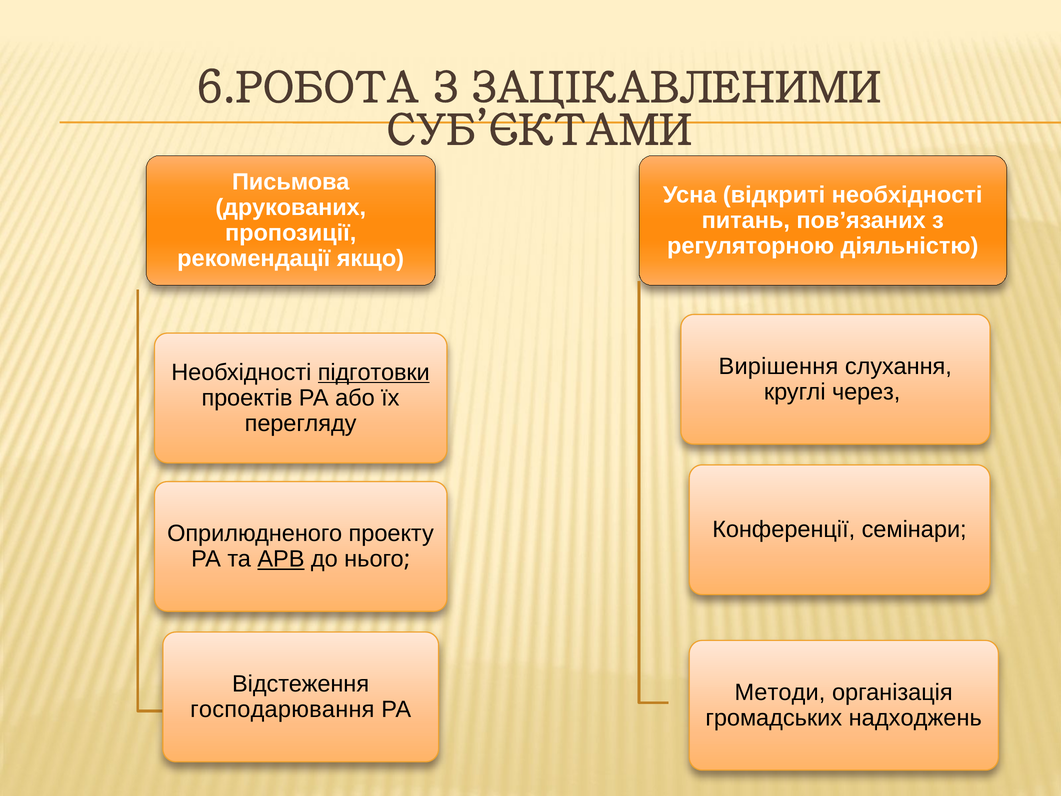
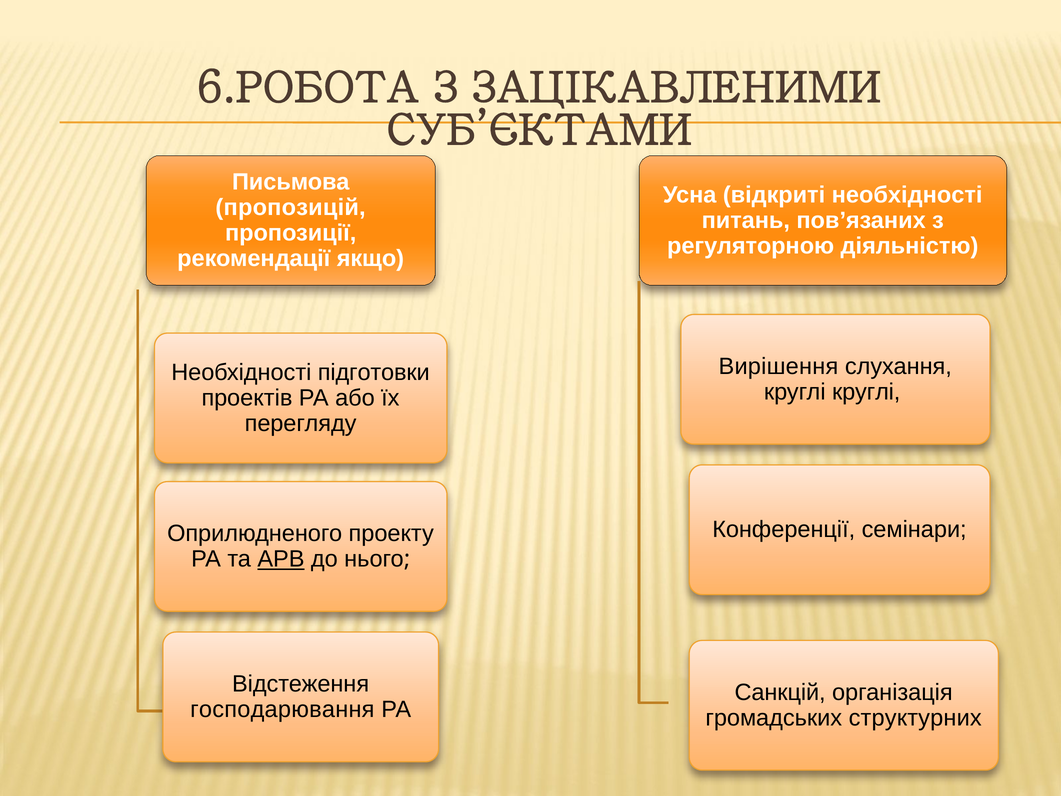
друкованих: друкованих -> пропозицій (291, 208)
підготовки underline: present -> none (374, 372)
круглі через: через -> круглі (866, 392)
Методи: Методи -> Санкцій (780, 692)
надходжень: надходжень -> структурних (915, 718)
